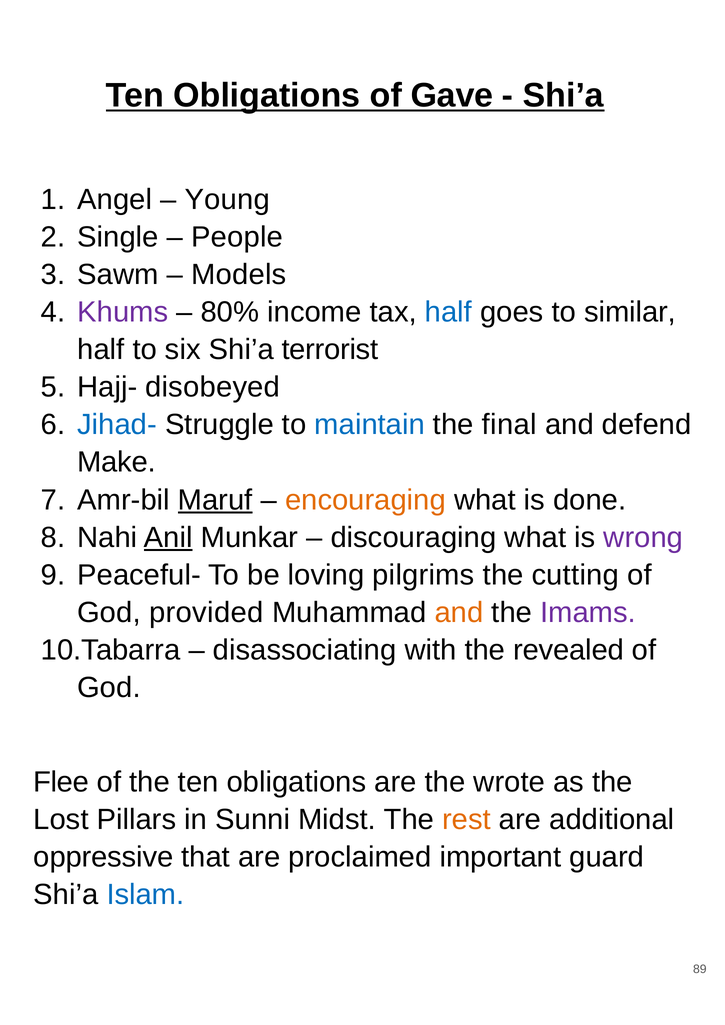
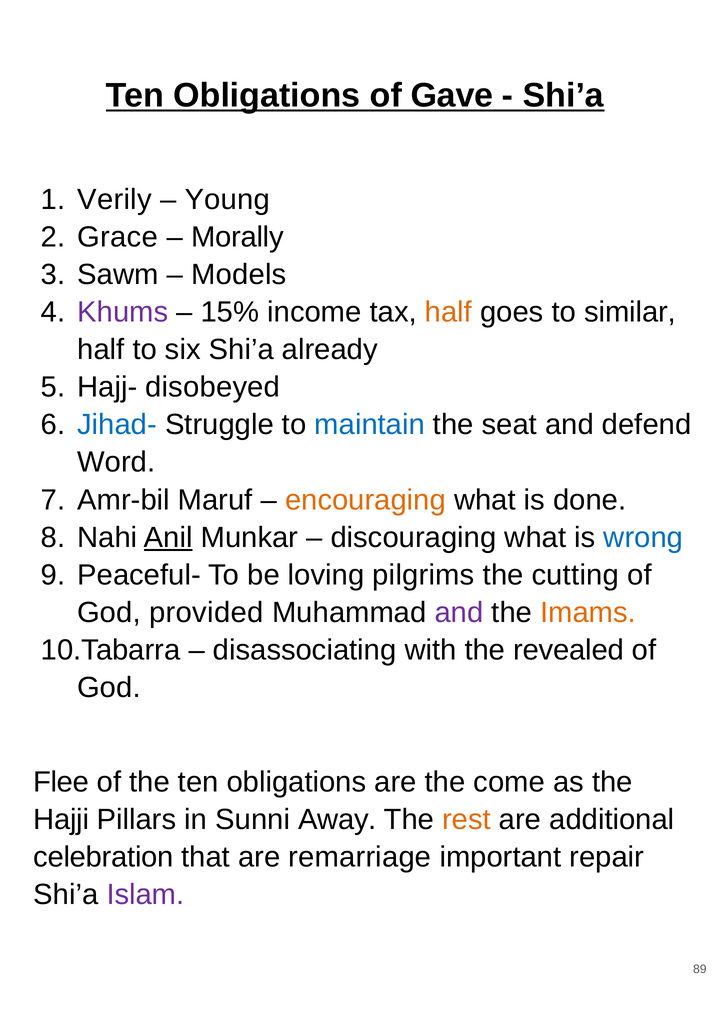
Angel: Angel -> Verily (115, 200)
Single: Single -> Grace (118, 237)
People: People -> Morally (237, 237)
80%: 80% -> 15% (230, 312)
half colour: blue -> orange (448, 312)
terrorist: terrorist -> already (330, 350)
final: final -> seat (509, 425)
Make: Make -> Word (116, 463)
Maruf underline: present -> none (215, 500)
wrong colour: purple -> blue (643, 538)
and colour: orange -> purple (459, 613)
Imams colour: purple -> orange (588, 613)
wrote: wrote -> come (509, 782)
Lost: Lost -> Hajji (61, 820)
Midst: Midst -> Away (337, 820)
oppressive: oppressive -> celebration (103, 857)
proclaimed: proclaimed -> remarriage (360, 857)
guard: guard -> repair (607, 857)
Islam colour: blue -> purple (145, 895)
